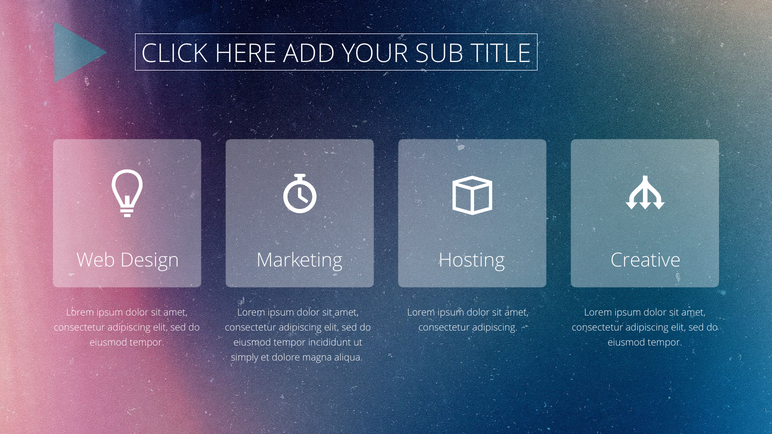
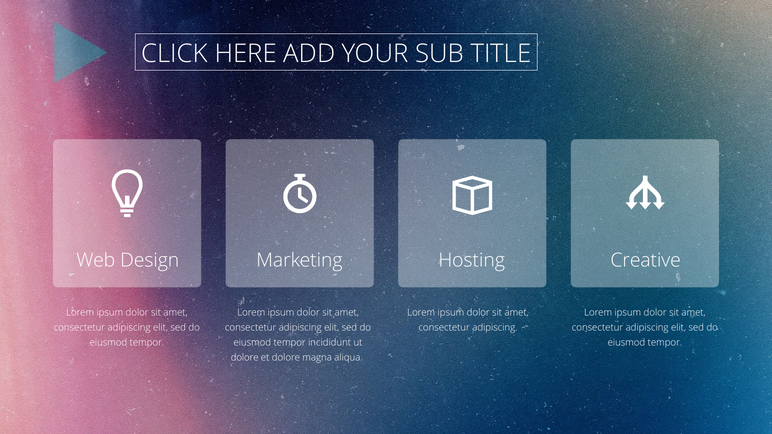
simply: simply -> dolore (245, 358)
